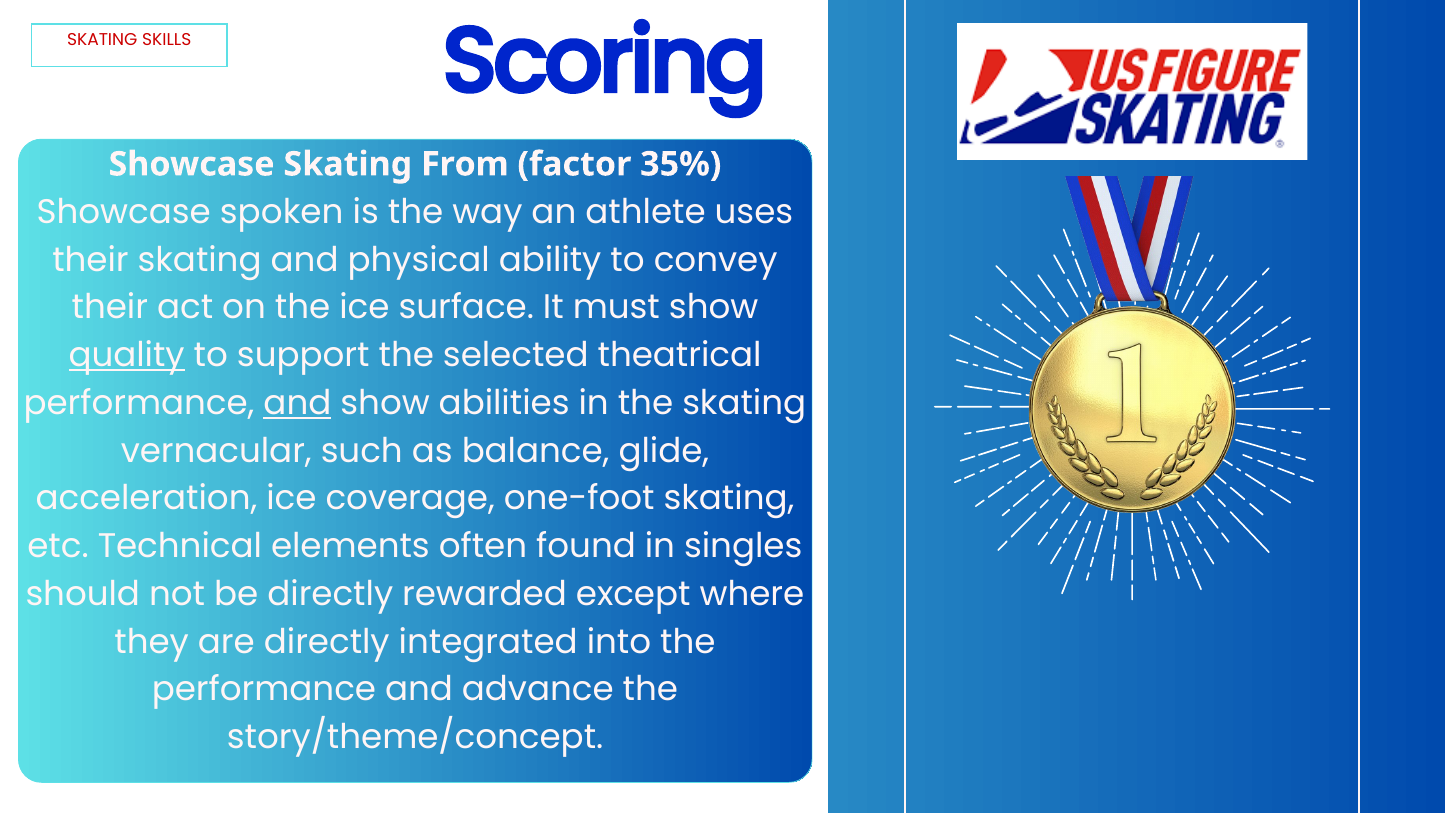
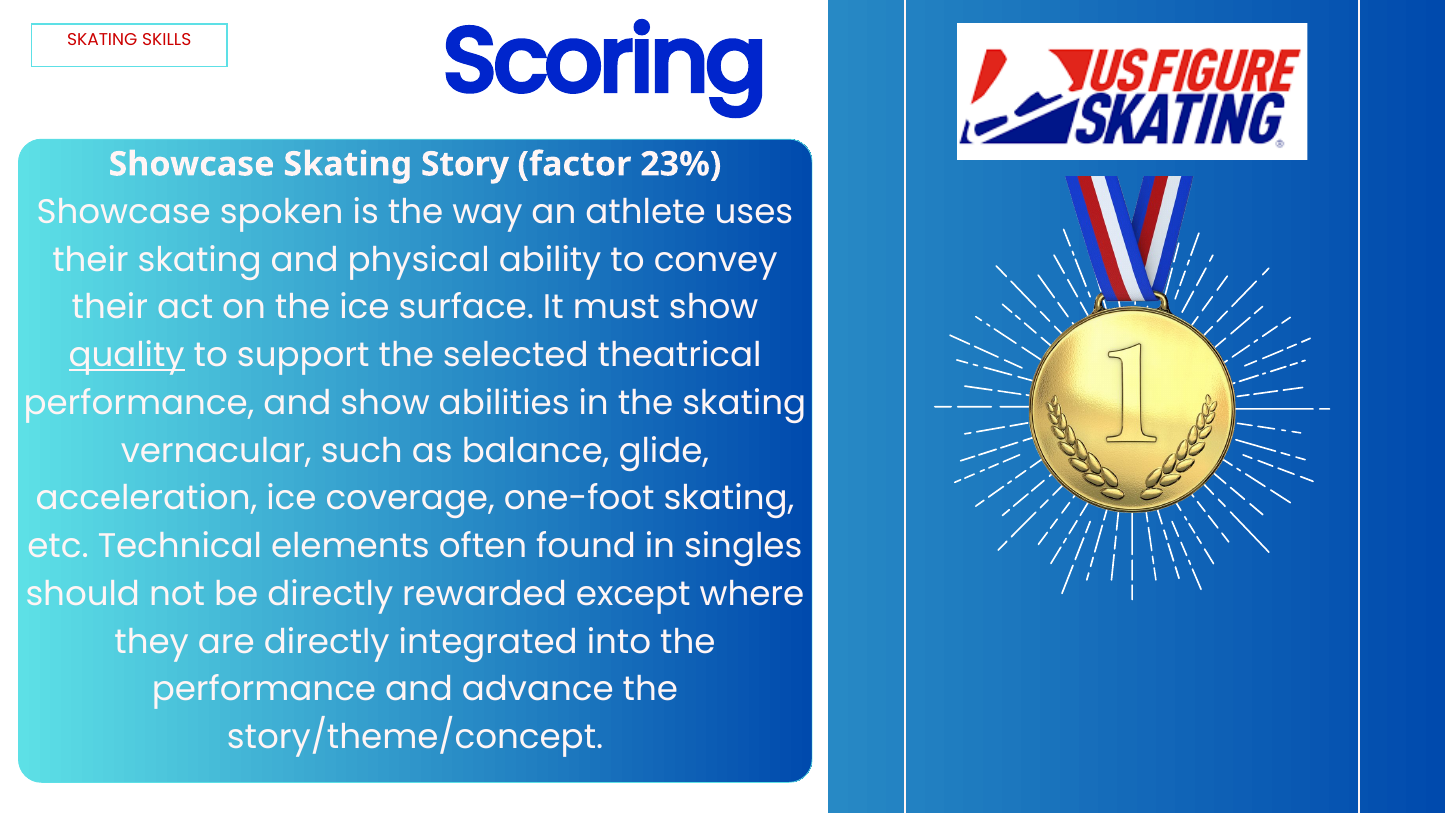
From: From -> Story (465, 164)
35%: 35% -> 23% (681, 164)
and underline: present -> none (297, 403)
